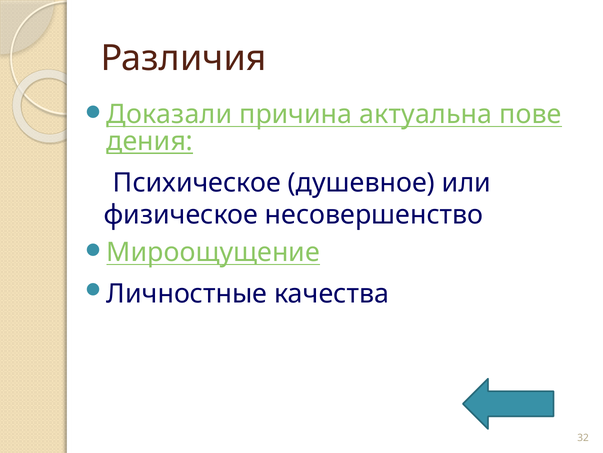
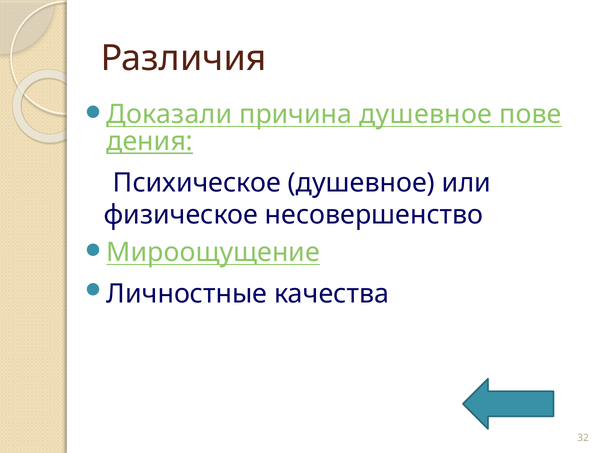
причина актуальна: актуальна -> душевное (426, 114)
